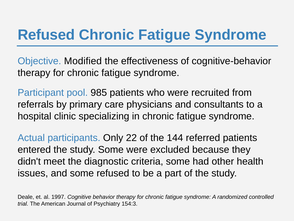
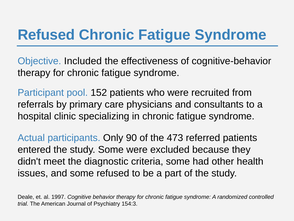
Modified: Modified -> Included (83, 61)
985: 985 -> 152 (99, 93)
22: 22 -> 90 (131, 138)
144: 144 -> 473 (175, 138)
